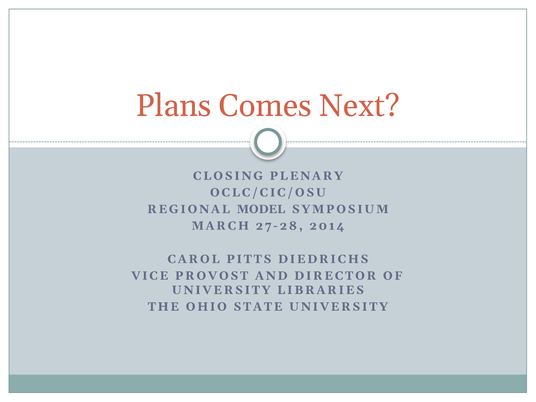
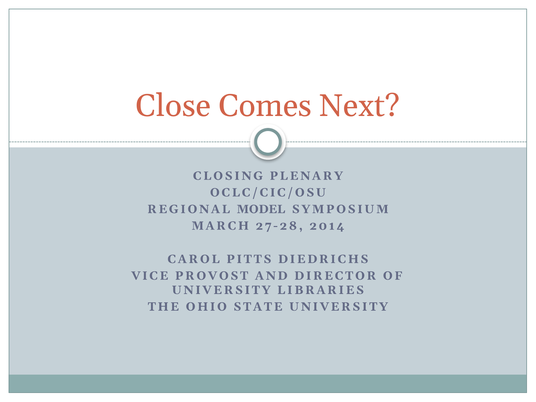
Plans: Plans -> Close (173, 106)
